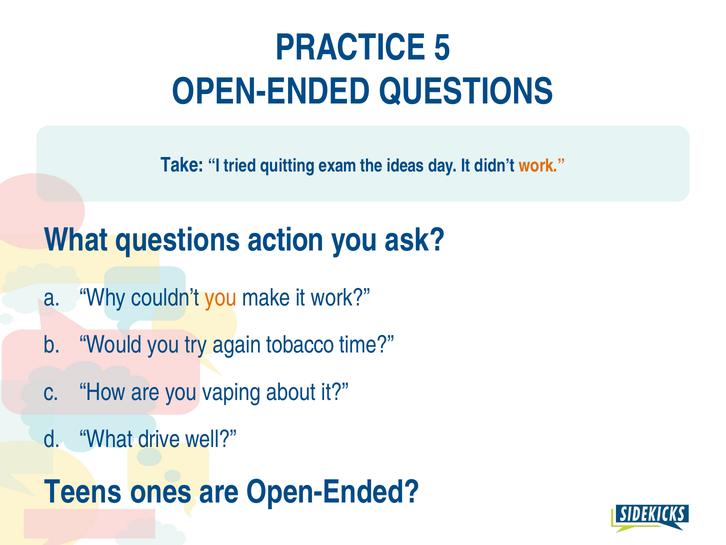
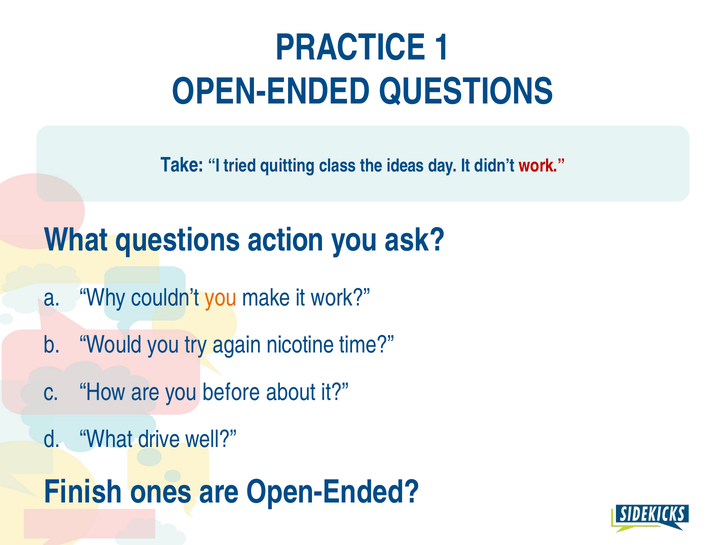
5: 5 -> 1 (443, 48)
exam: exam -> class (338, 166)
work colour: orange -> red (542, 166)
tobacco: tobacco -> nicotine (300, 345)
vaping: vaping -> before (231, 392)
Teens: Teens -> Finish (83, 492)
